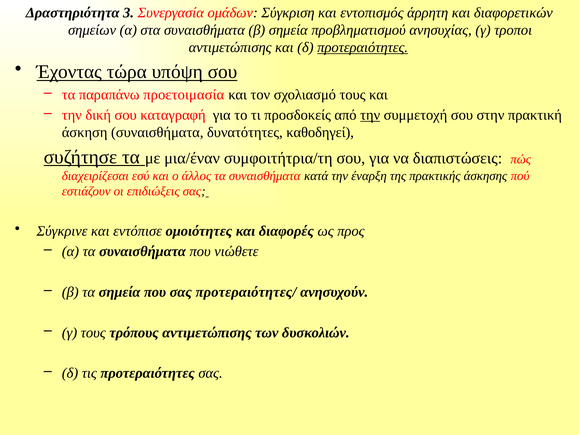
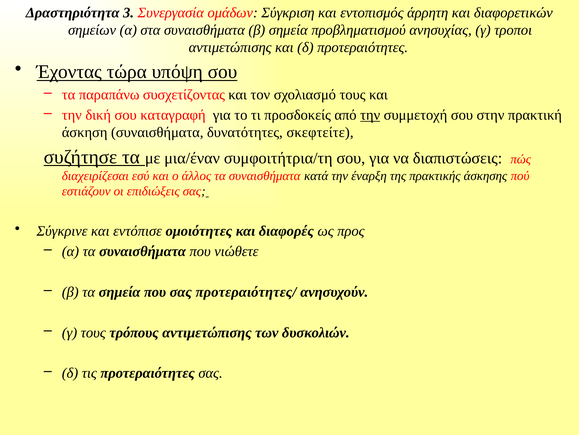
προτεραιότητες underline: present -> none (363, 47)
προετοιμασία: προετοιμασία -> συσχετίζοντας (184, 95)
καθοδηγεί: καθοδηγεί -> σκεφτείτε (320, 132)
